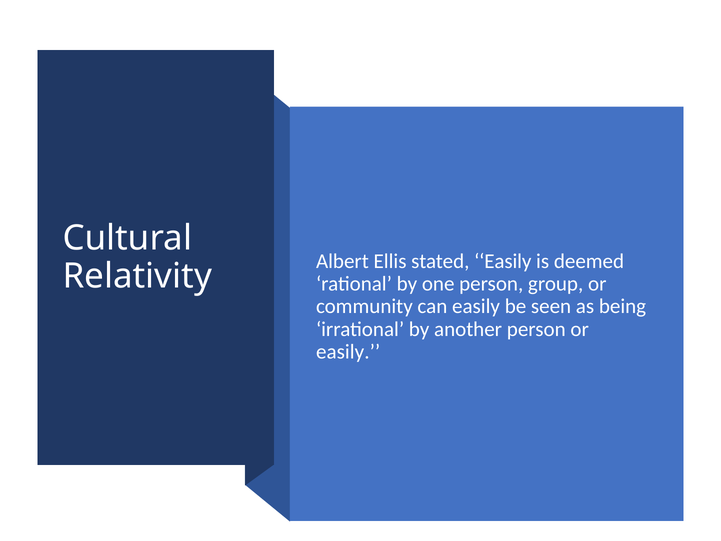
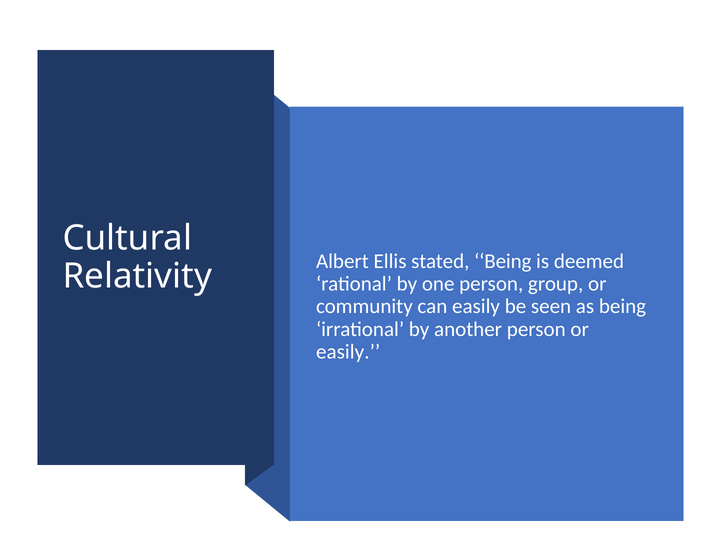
stated Easily: Easily -> Being (503, 261)
